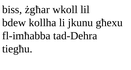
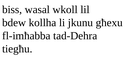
żgħar: żgħar -> wasal (37, 10)
